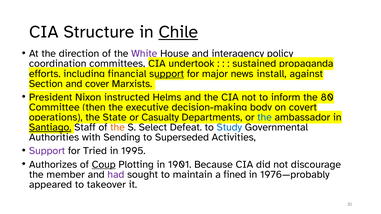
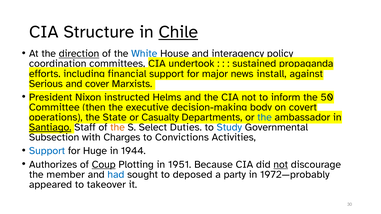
direction underline: none -> present (79, 54)
White colour: purple -> blue (144, 54)
support underline: present -> none (167, 74)
Section: Section -> Serious (46, 84)
80: 80 -> 50 (327, 97)
Defeat: Defeat -> Duties (186, 127)
Authorities: Authorities -> Subsection (54, 137)
Sending: Sending -> Charges (122, 137)
Superseded: Superseded -> Convictions (182, 137)
Support colour: purple -> blue (47, 151)
Tried: Tried -> Huge (95, 151)
1995: 1995 -> 1944 (133, 151)
1901: 1901 -> 1951 (180, 165)
not underline: none -> present (281, 165)
had colour: purple -> blue (116, 175)
maintain: maintain -> deposed (193, 175)
fined: fined -> party (235, 175)
1976—probably: 1976—probably -> 1972—probably (295, 175)
